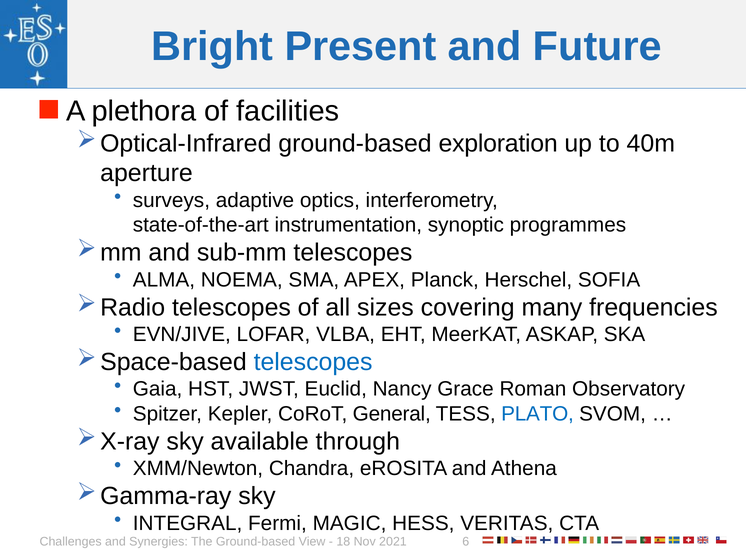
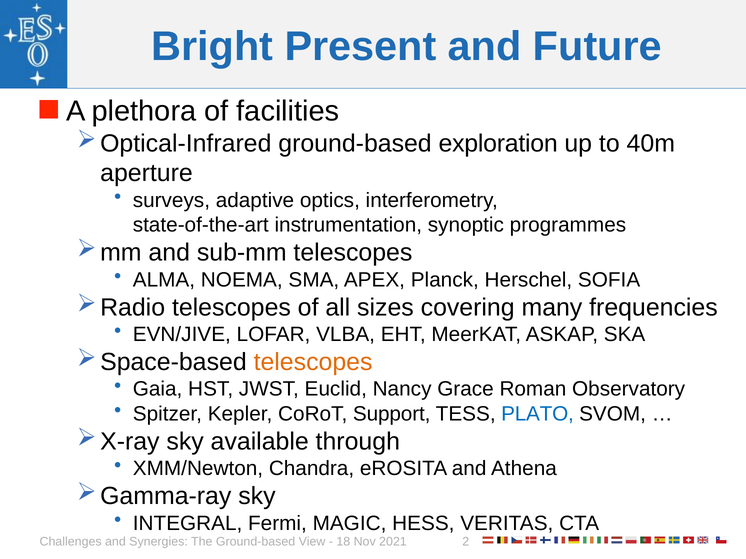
telescopes colour: blue -> orange (313, 362)
General: General -> Support (392, 414)
6: 6 -> 2 (466, 542)
